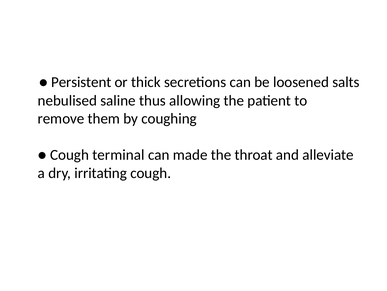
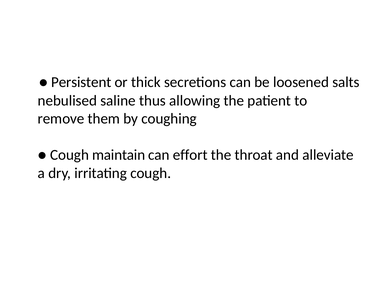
terminal: terminal -> maintain (119, 155)
made: made -> effort (190, 155)
